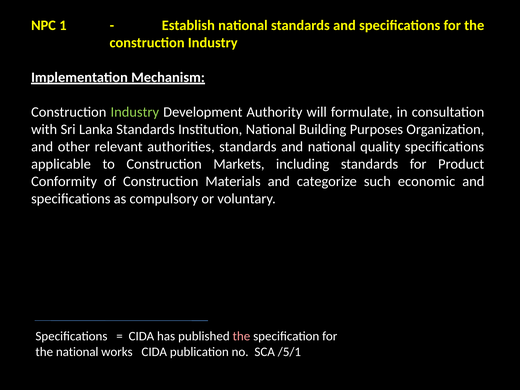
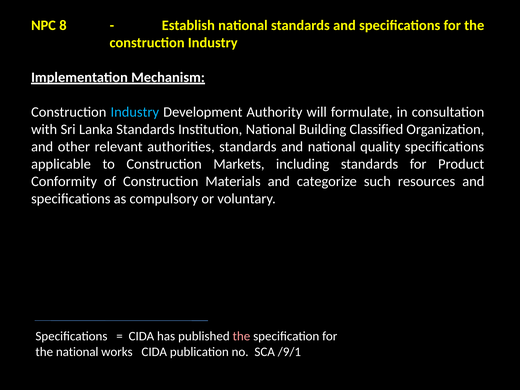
1: 1 -> 8 (63, 25)
Industry colour: light green -> light blue (135, 112)
Purposes: Purposes -> Classified (376, 129)
economic: economic -> resources (427, 181)
/5/1: /5/1 -> /9/1 (289, 352)
